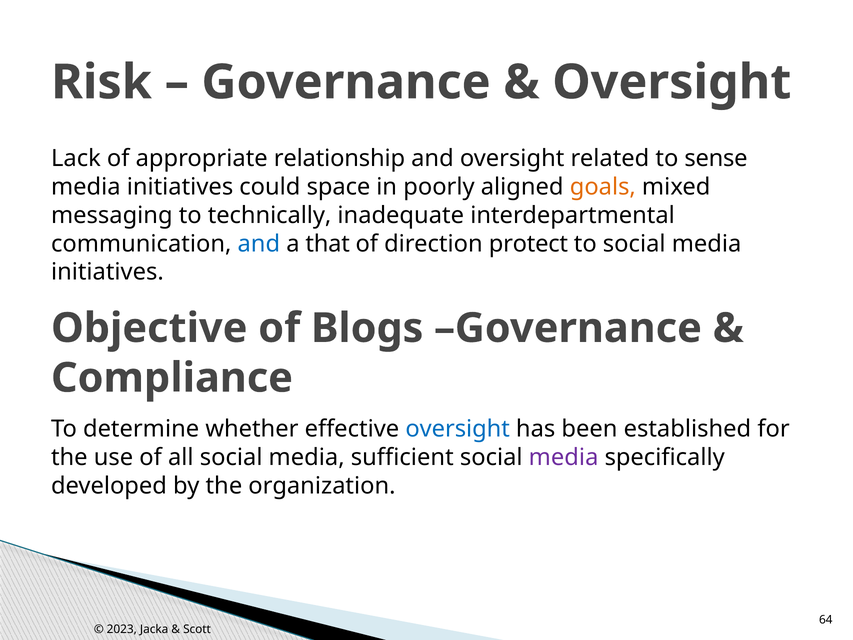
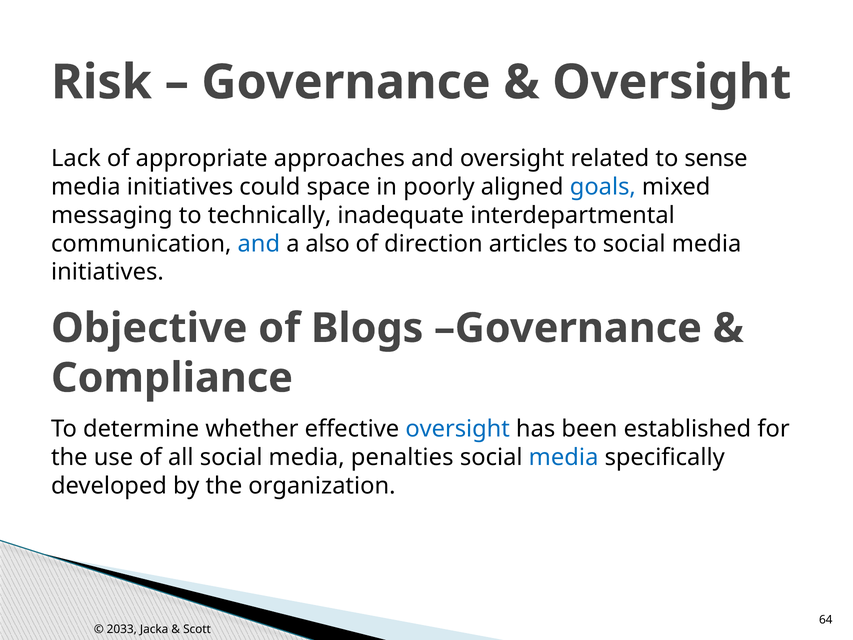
relationship: relationship -> approaches (339, 158)
goals colour: orange -> blue (603, 187)
that: that -> also (328, 244)
protect: protect -> articles (528, 244)
sufficient: sufficient -> penalties (402, 457)
media colour: purple -> blue (564, 457)
2023: 2023 -> 2033 (122, 629)
